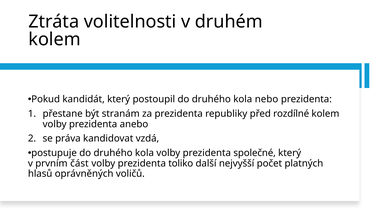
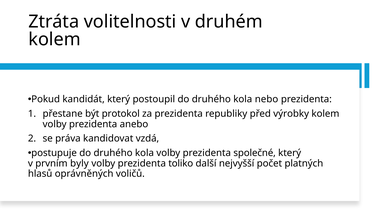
stranám: stranám -> protokol (121, 113)
rozdílné: rozdílné -> výrobky (291, 113)
část: část -> byly (79, 163)
